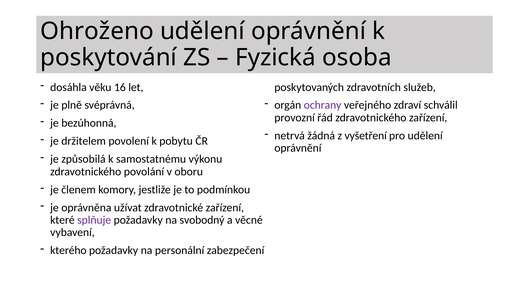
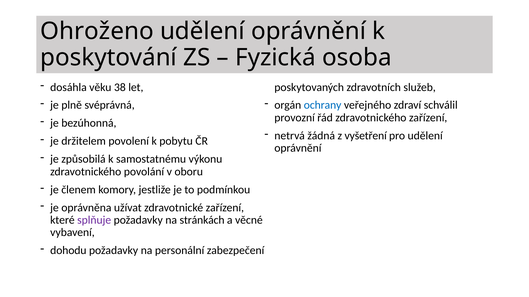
16: 16 -> 38 (120, 87)
ochrany colour: purple -> blue (323, 105)
svobodný: svobodný -> stránkách (202, 220)
kterého: kterého -> dohodu (68, 251)
